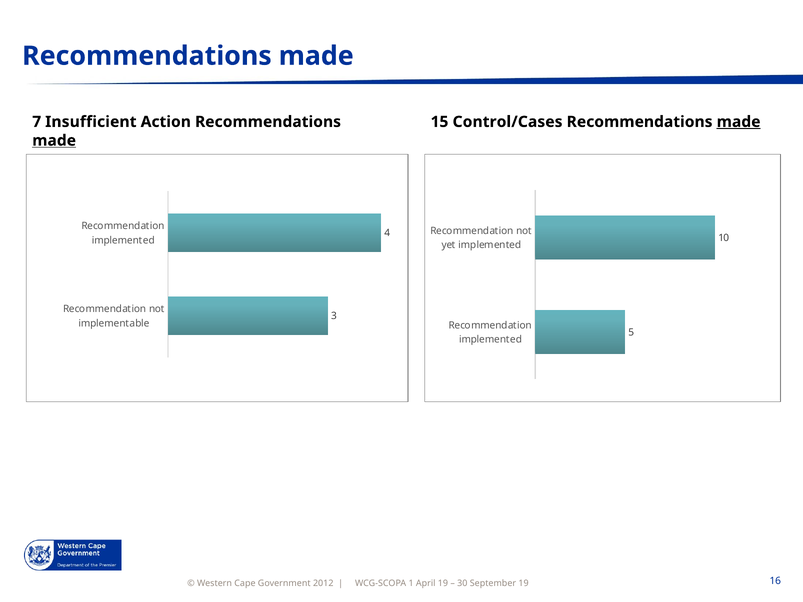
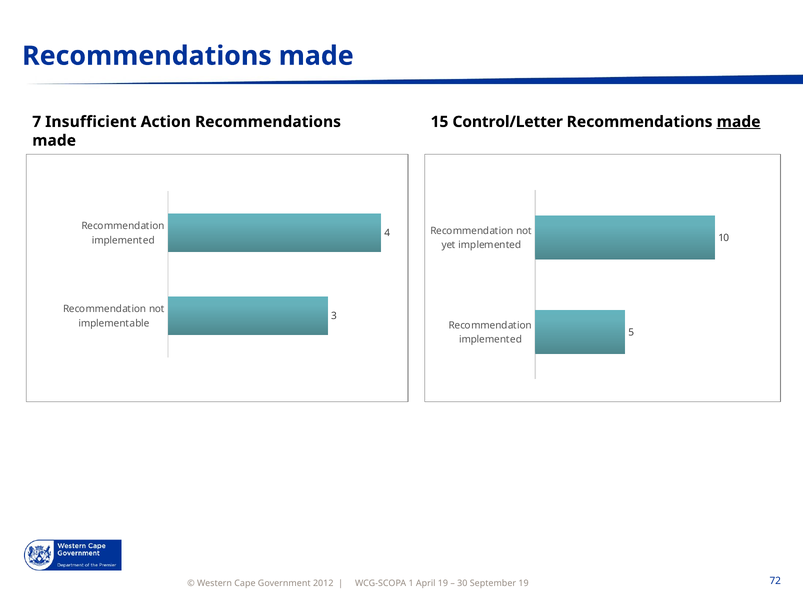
Control/Cases: Control/Cases -> Control/Letter (508, 122)
made underline: present -> none (54, 141)
16: 16 -> 72 (775, 581)
